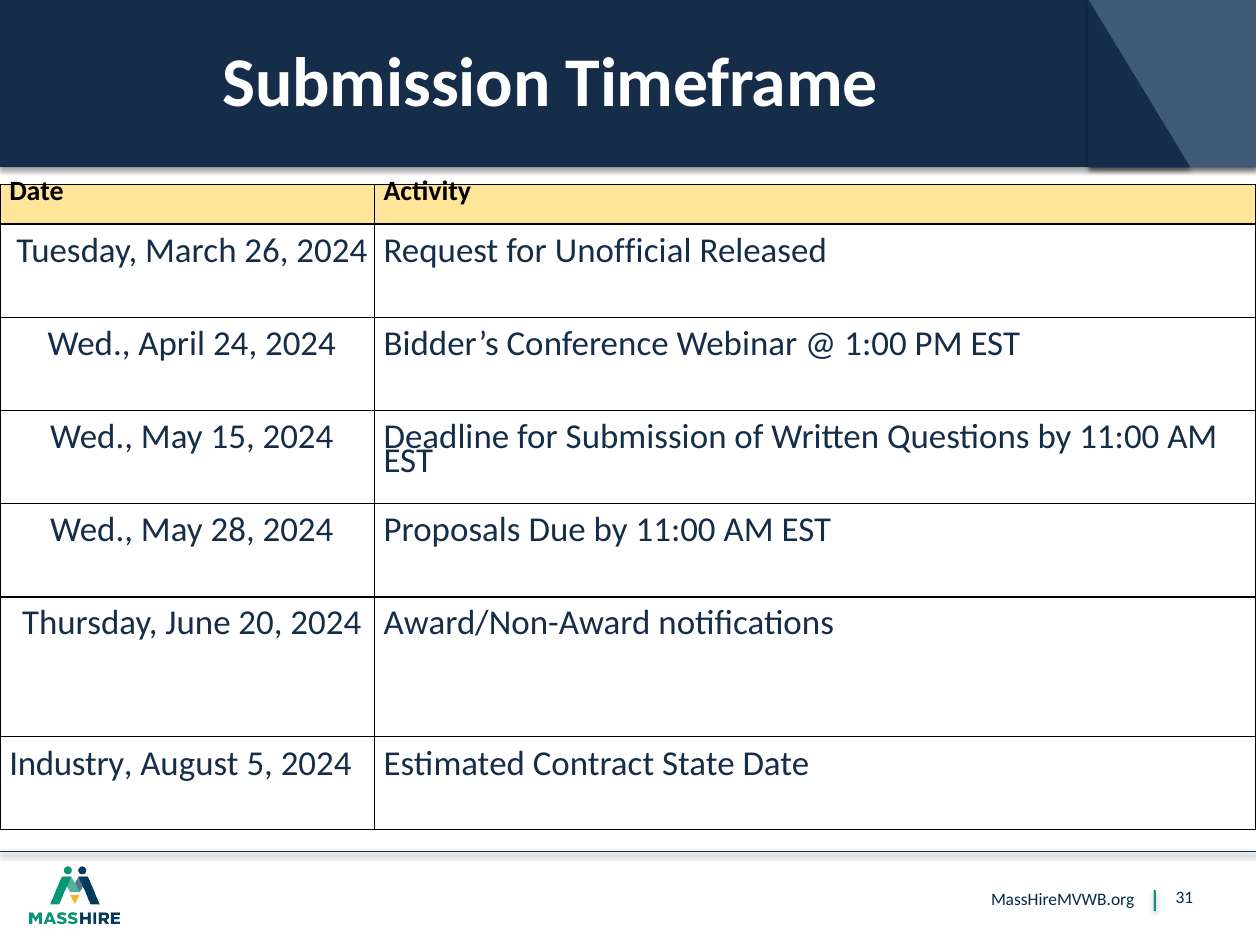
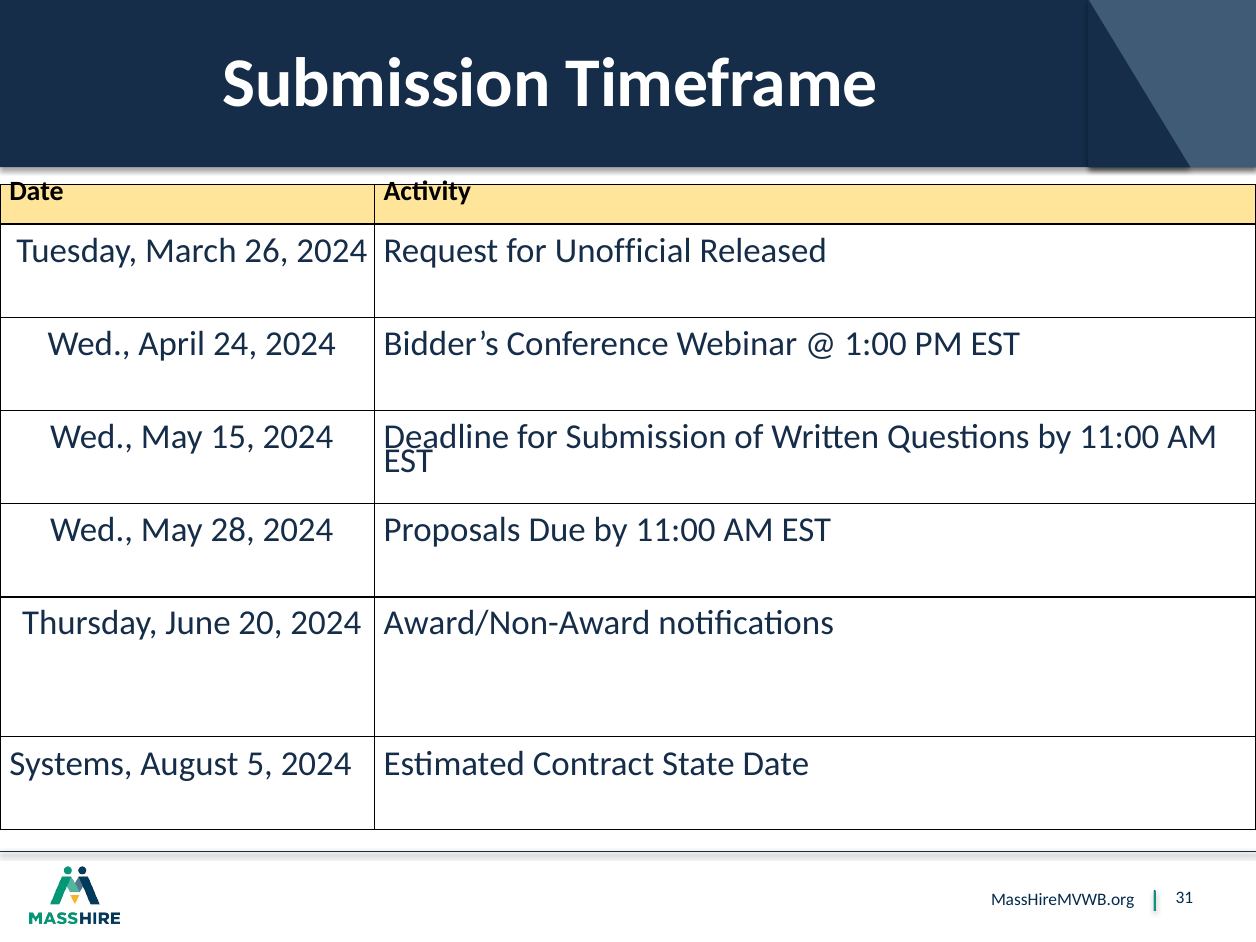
Industry: Industry -> Systems (71, 764)
